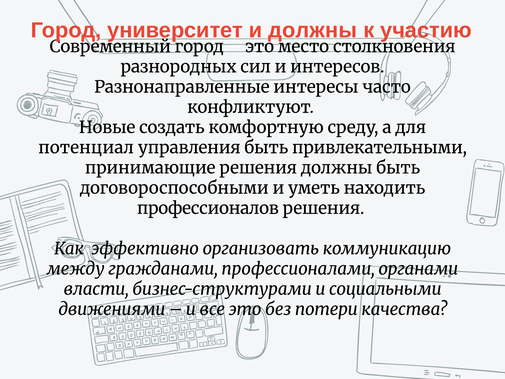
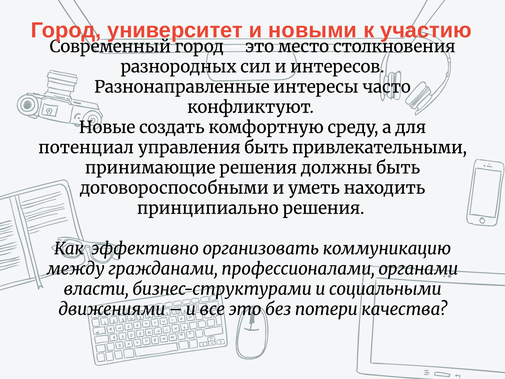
и должны: должны -> новыми (313, 30)
профессионалов: профессионалов -> принципиально (208, 208)
